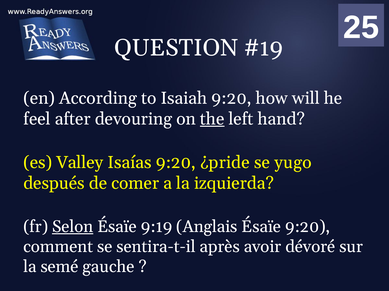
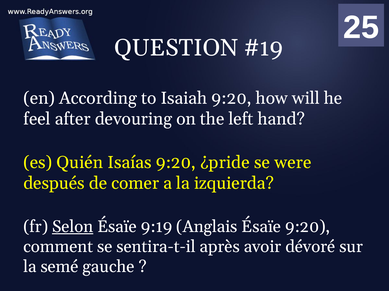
the underline: present -> none (212, 119)
Valley: Valley -> Quién (80, 163)
yugo: yugo -> were (293, 163)
